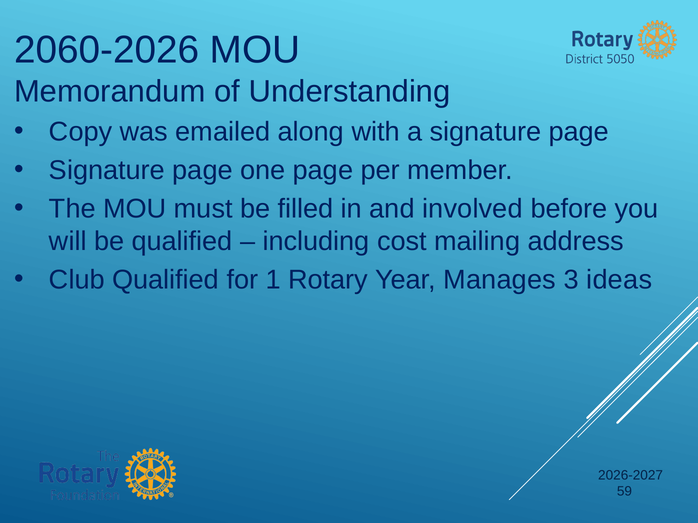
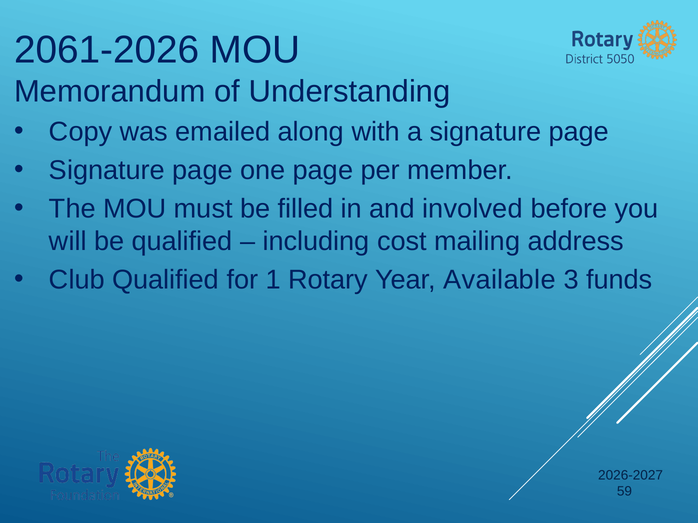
2060-2026: 2060-2026 -> 2061-2026 (107, 50)
Manages: Manages -> Available (500, 280)
ideas: ideas -> funds (619, 280)
